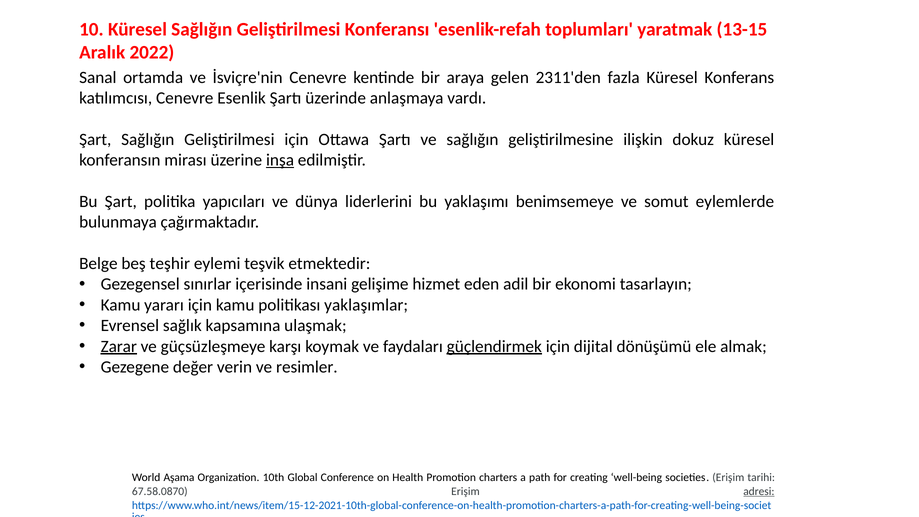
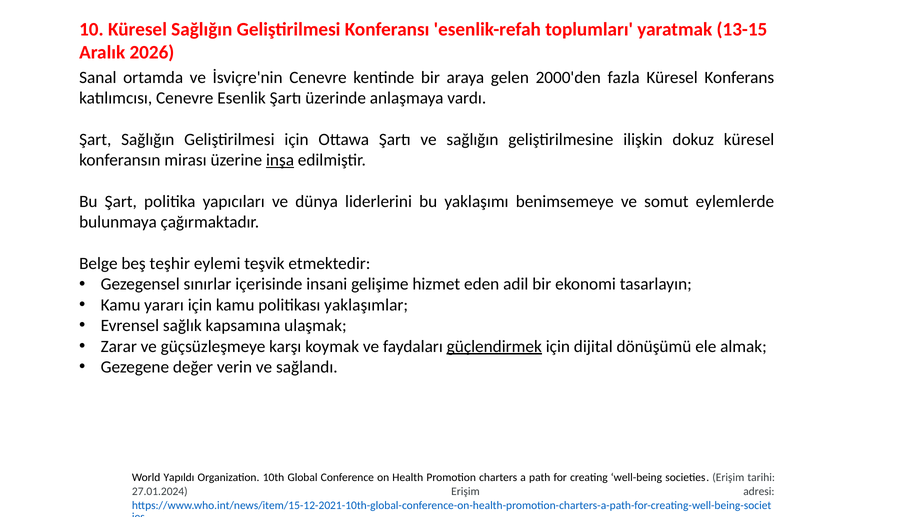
2022: 2022 -> 2026 (152, 52)
2311'den: 2311'den -> 2000'den (568, 78)
Zarar underline: present -> none (119, 346)
resimler: resimler -> sağlandı (307, 367)
Aşama: Aşama -> Yapıldı (179, 478)
67.58.0870: 67.58.0870 -> 27.01.2024 (160, 491)
adresi underline: present -> none (759, 491)
